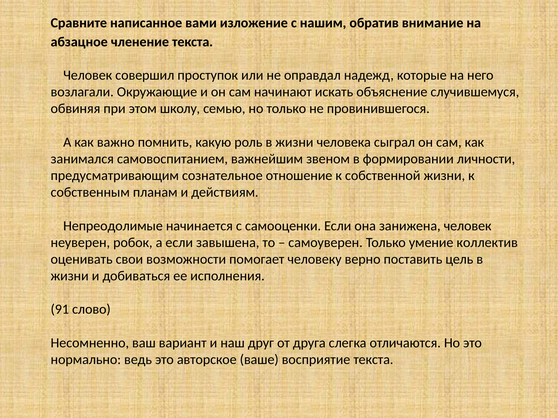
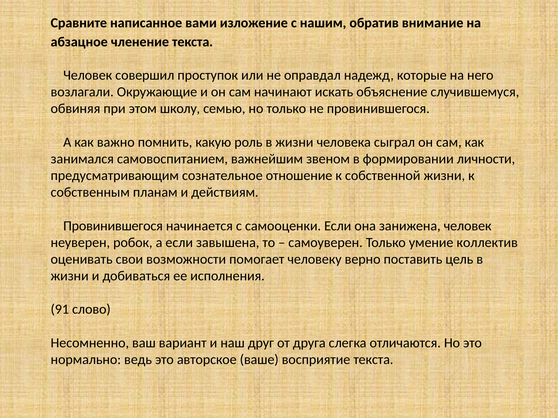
Непреодолимые: Непреодолимые -> Провинившегося (113, 226)
